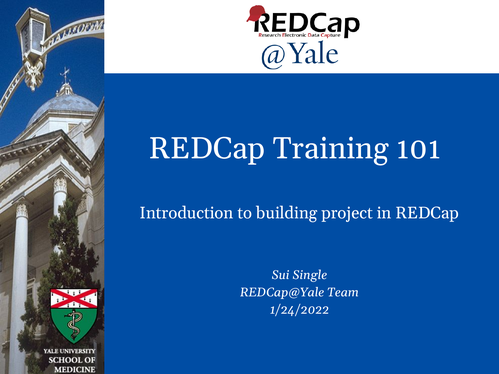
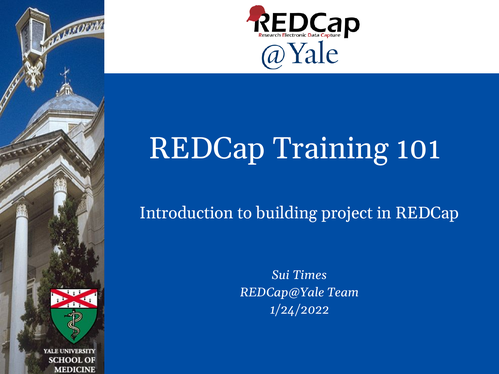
Single: Single -> Times (310, 275)
